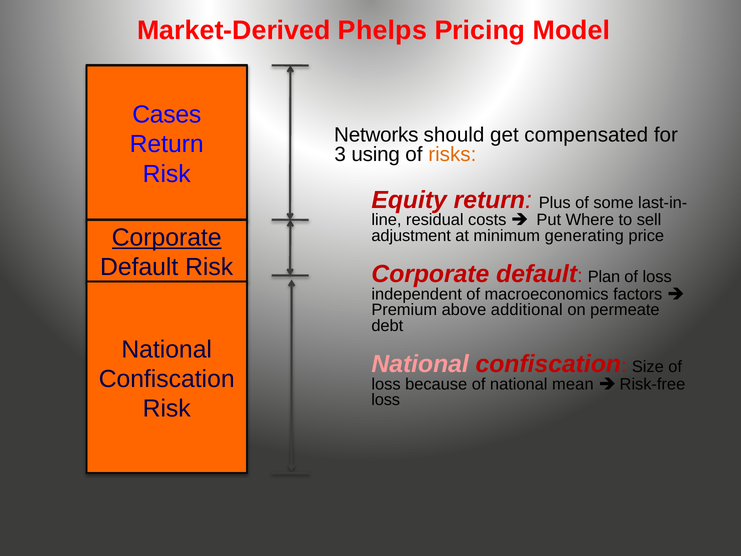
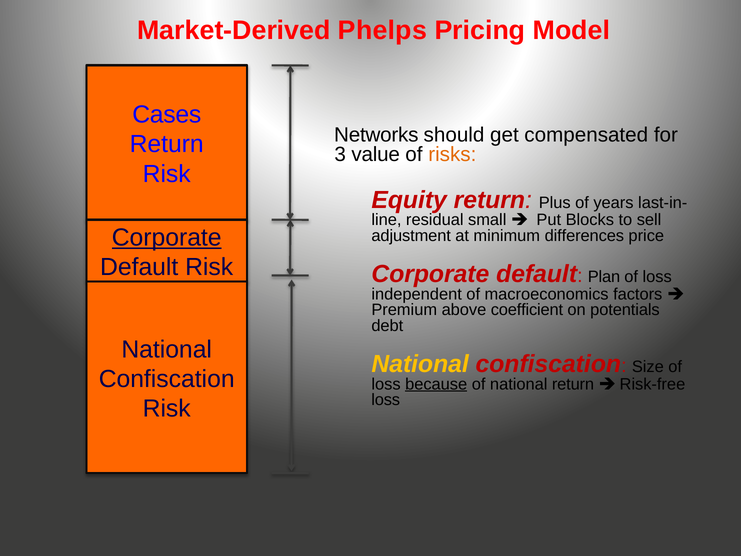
using: using -> value (376, 155)
some: some -> years (613, 203)
costs: costs -> small (487, 220)
Where: Where -> Blocks (590, 220)
generating: generating -> differences (584, 236)
additional: additional -> coefficient (527, 310)
permeate: permeate -> potentials (625, 310)
National colour: pink -> yellow (420, 364)
because underline: none -> present (436, 384)
national mean: mean -> return (573, 384)
